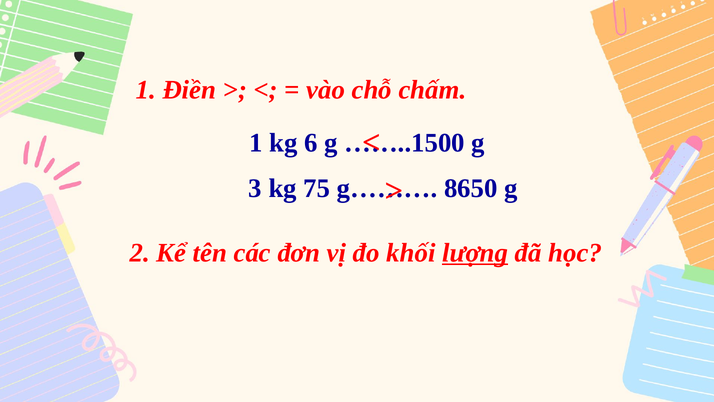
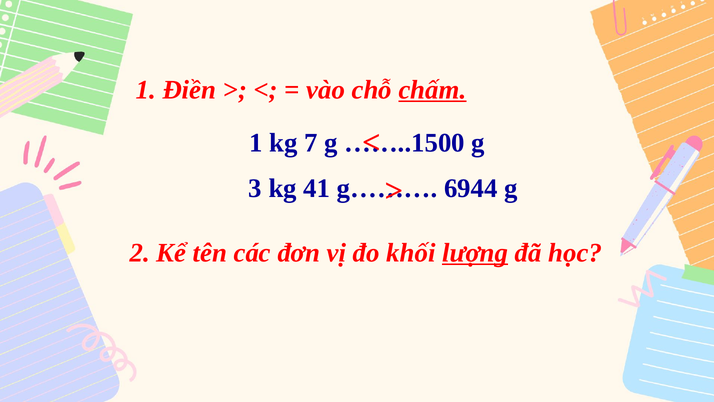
chấm underline: none -> present (432, 90)
6: 6 -> 7 (311, 143)
75: 75 -> 41 (317, 188)
8650: 8650 -> 6944 (471, 188)
